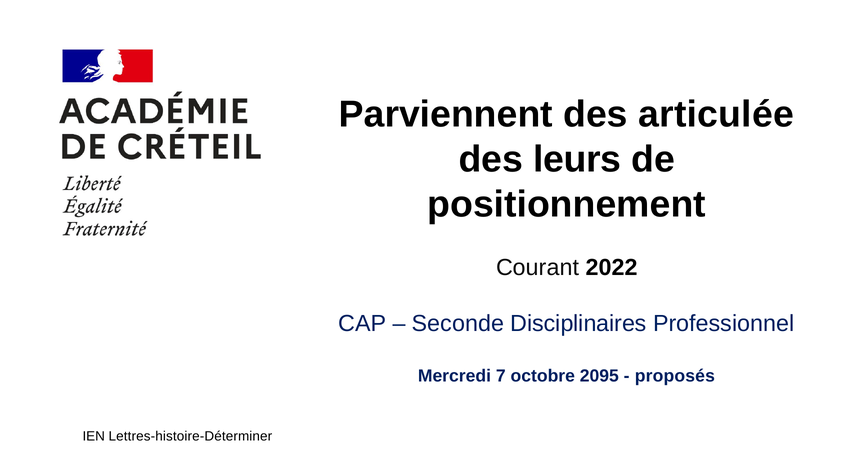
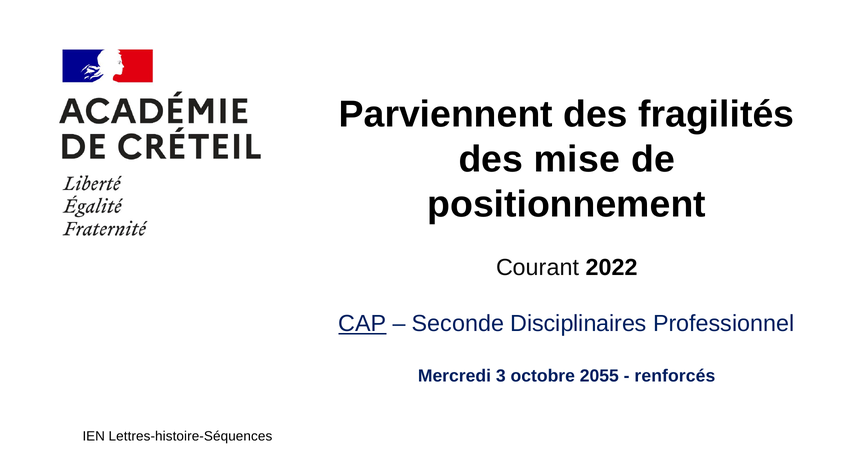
articulée: articulée -> fragilités (716, 115)
leurs: leurs -> mise (577, 160)
CAP underline: none -> present (362, 324)
7: 7 -> 3 (501, 376)
2095: 2095 -> 2055 (599, 376)
proposés: proposés -> renforcés (675, 376)
Lettres-histoire-Déterminer: Lettres-histoire-Déterminer -> Lettres-histoire-Séquences (190, 437)
